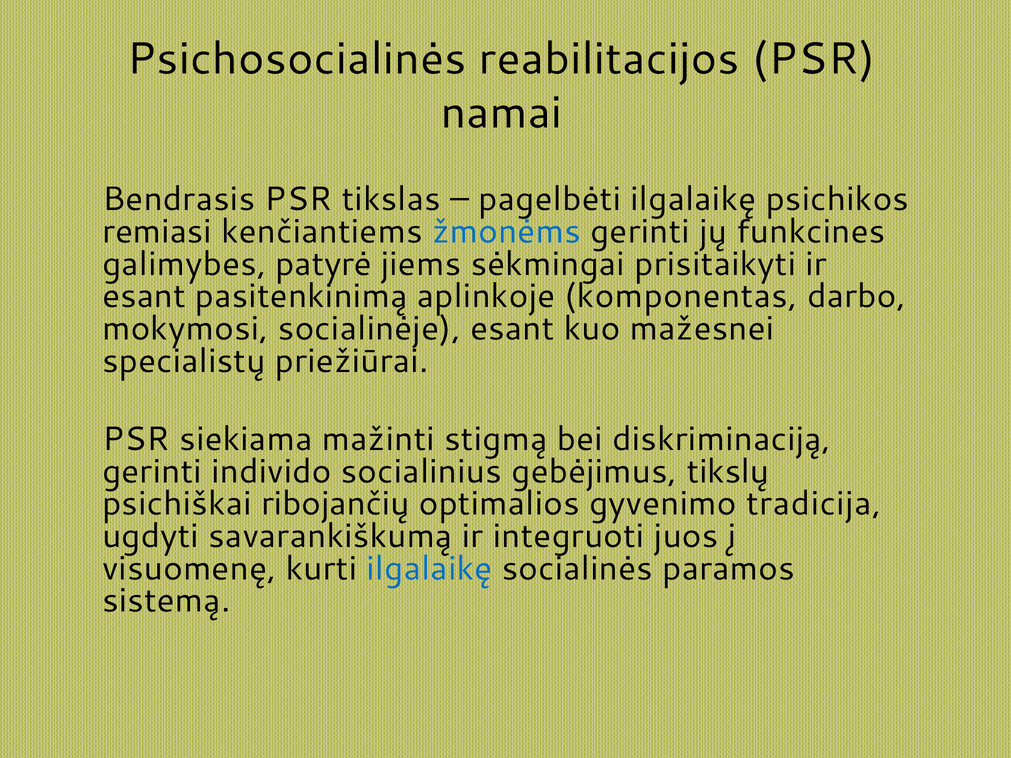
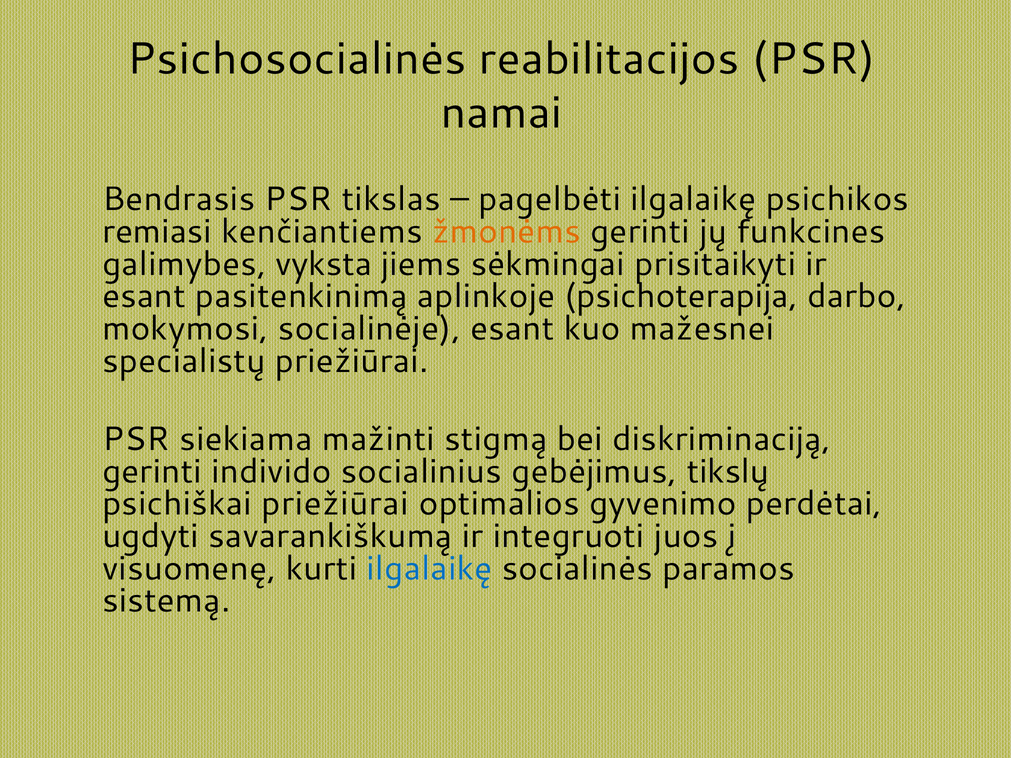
žmonėms colour: blue -> orange (506, 232)
patyrė: patyrė -> vyksta (324, 264)
komponentas: komponentas -> psichoterapija (681, 296)
psichiškai ribojančių: ribojančių -> priežiūrai (335, 504)
tradicija: tradicija -> perdėtai (814, 504)
